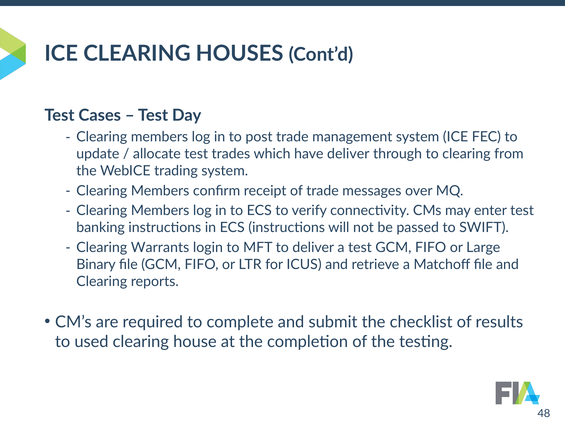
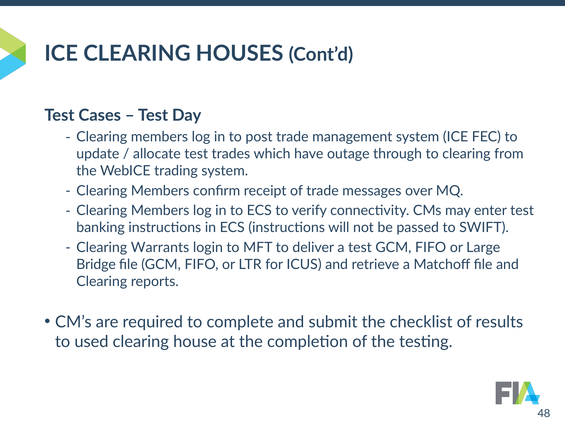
have deliver: deliver -> outage (348, 154)
Binary: Binary -> Bridge (96, 264)
